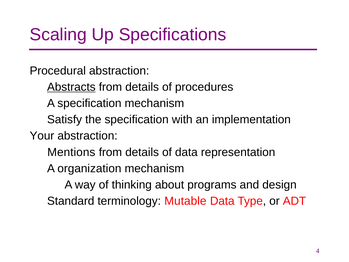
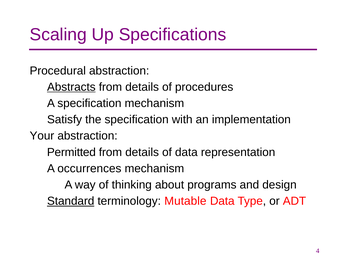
Mentions: Mentions -> Permitted (71, 152)
organization: organization -> occurrences (89, 168)
Standard underline: none -> present (71, 201)
